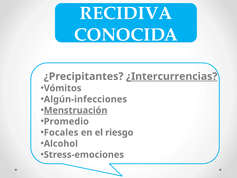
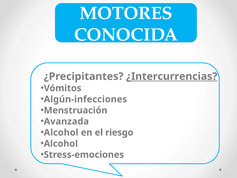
RECIDIVA: RECIDIVA -> MOTORES (126, 13)
Menstruación underline: present -> none (76, 110)
Promedio: Promedio -> Avanzada (66, 121)
Focales: Focales -> Alcohol (61, 132)
